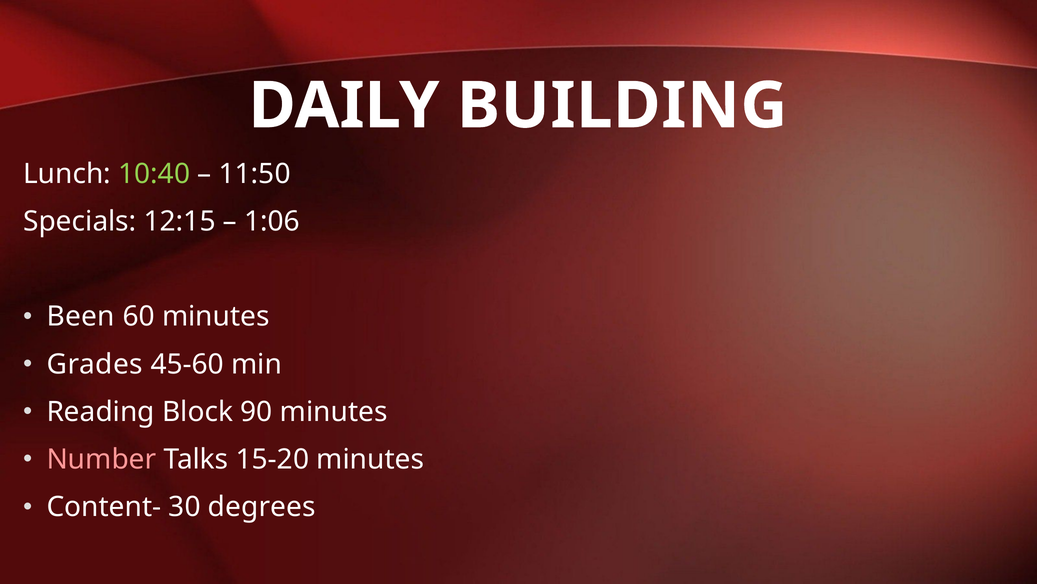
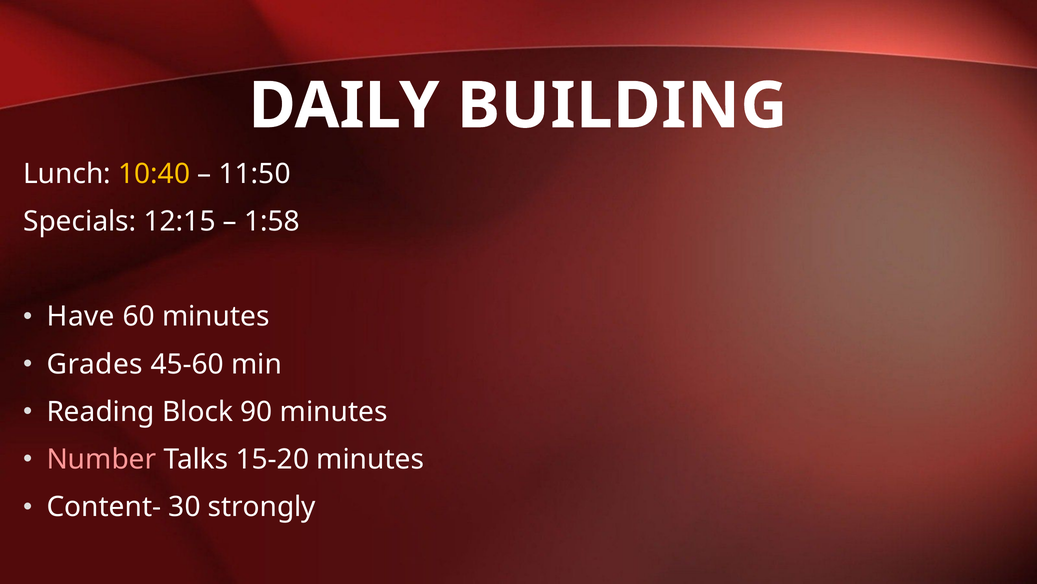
10:40 colour: light green -> yellow (154, 174)
1:06: 1:06 -> 1:58 (272, 221)
Been: Been -> Have (81, 316)
degrees: degrees -> strongly (262, 507)
